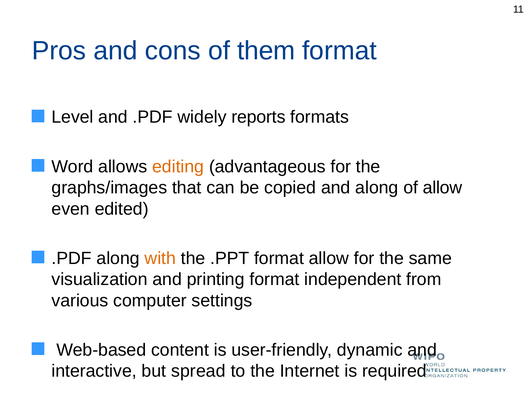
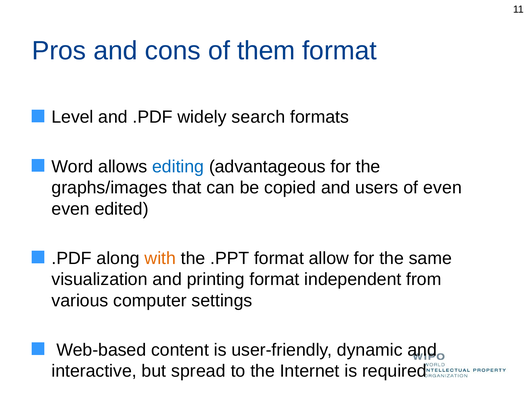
reports: reports -> search (258, 117)
editing colour: orange -> blue (178, 166)
and along: along -> users (377, 188)
of allow: allow -> even (442, 188)
